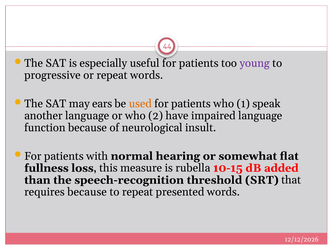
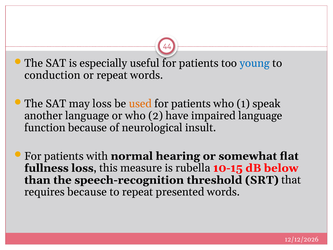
young colour: purple -> blue (255, 63)
progressive: progressive -> conduction (52, 75)
may ears: ears -> loss (102, 104)
added: added -> below (281, 168)
